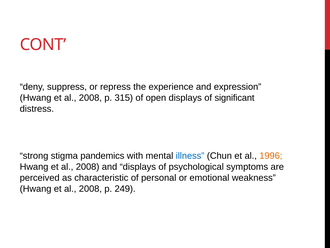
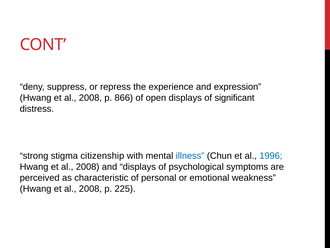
315: 315 -> 866 (124, 98)
pandemics: pandemics -> citizenship (102, 155)
1996 colour: orange -> blue (271, 155)
249: 249 -> 225 (125, 188)
